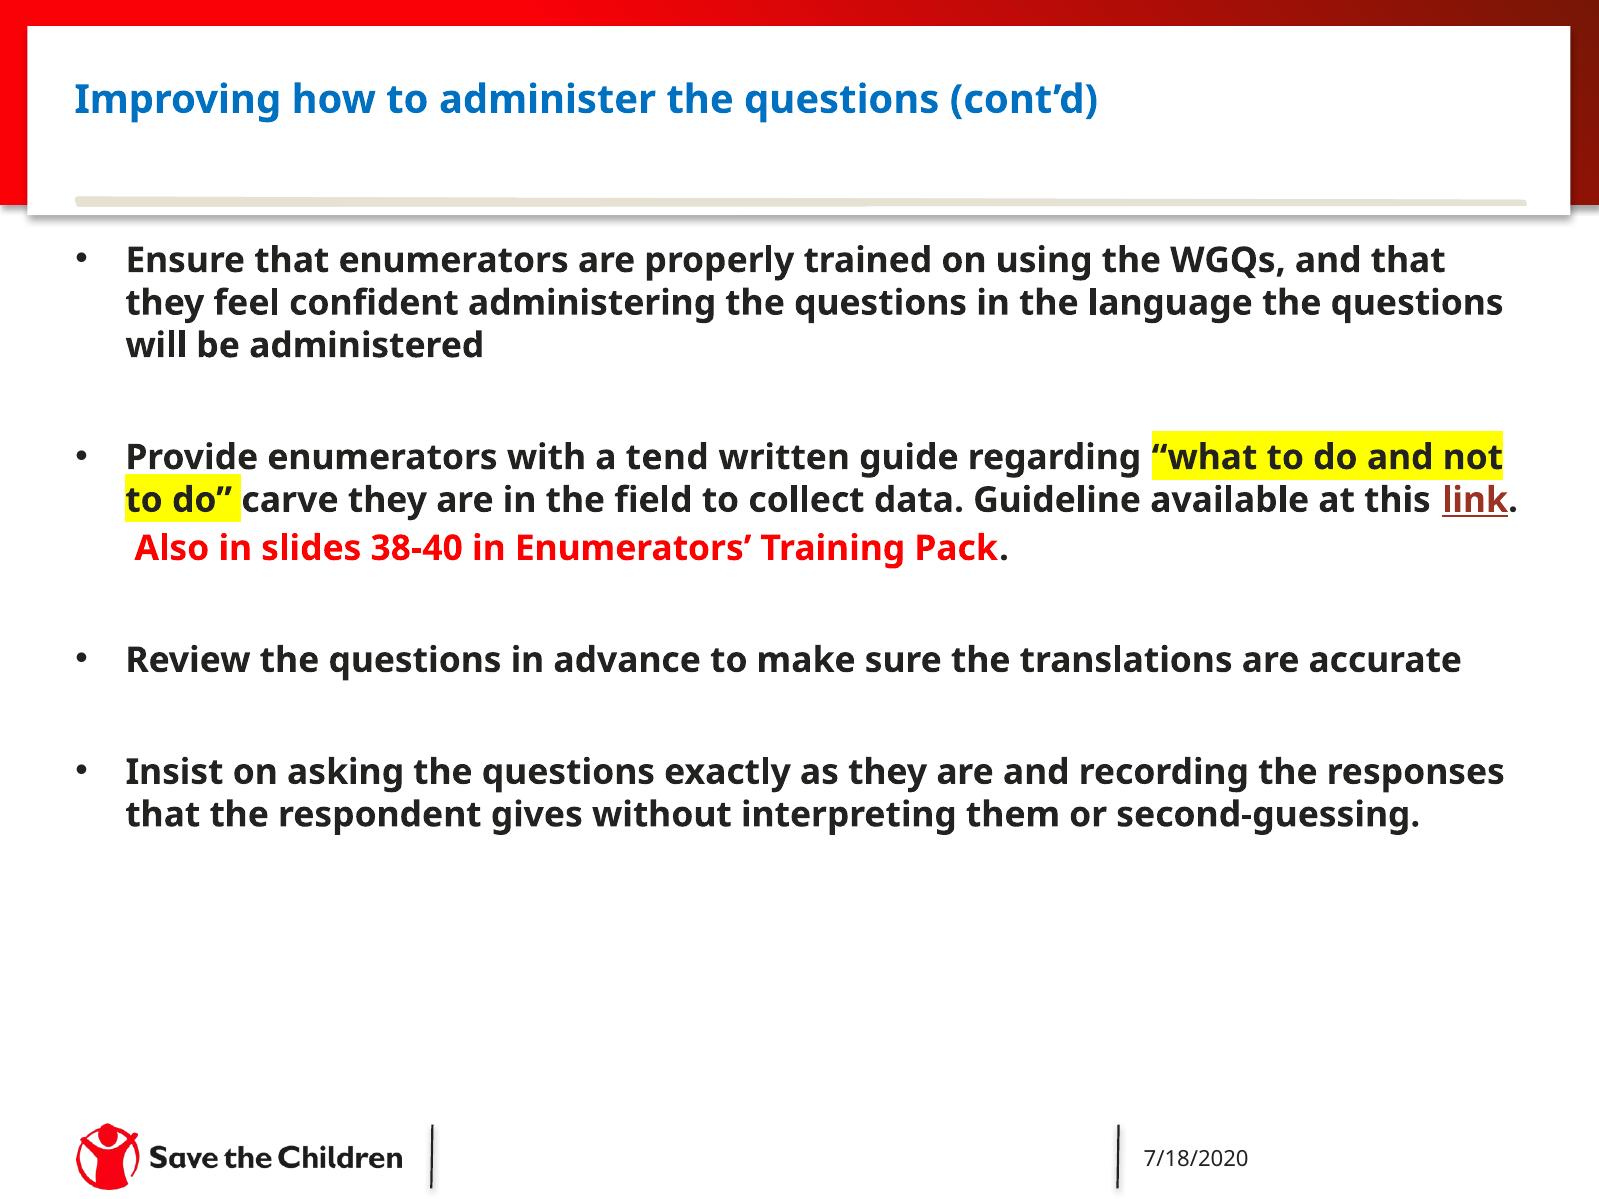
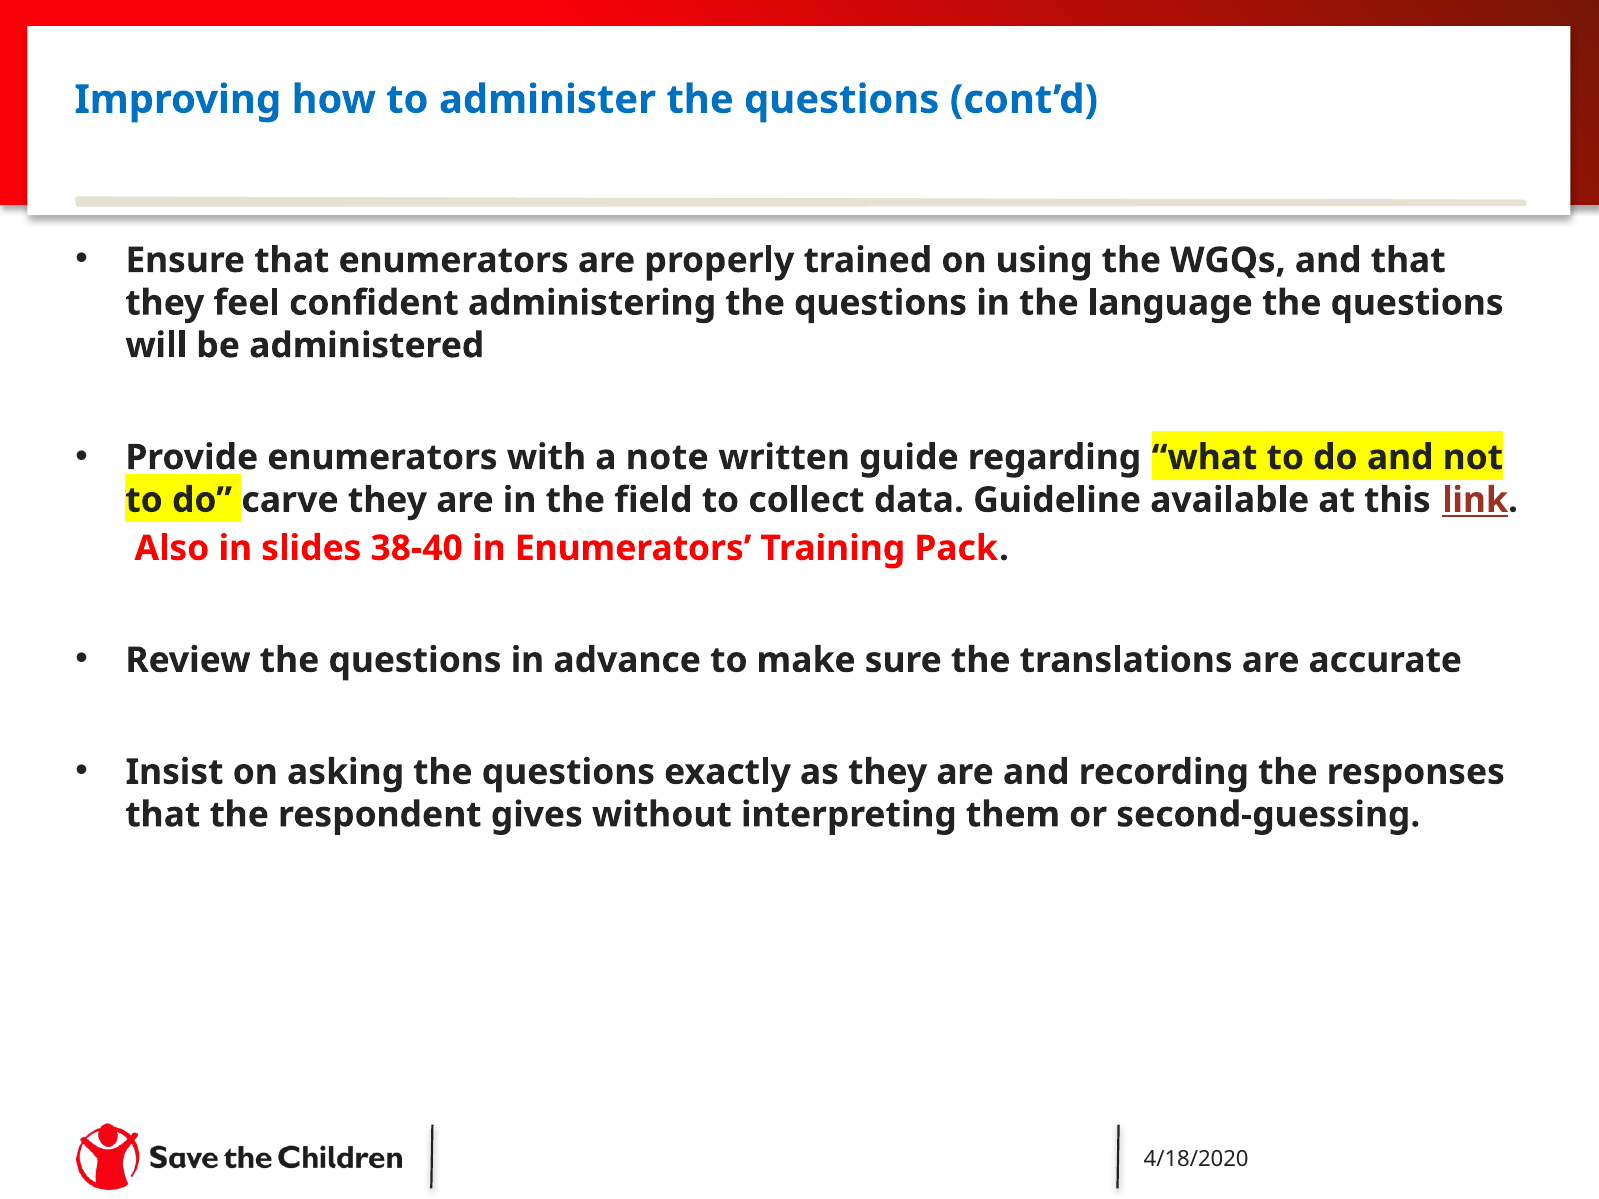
tend: tend -> note (667, 458)
7/18/2020: 7/18/2020 -> 4/18/2020 (1196, 1160)
